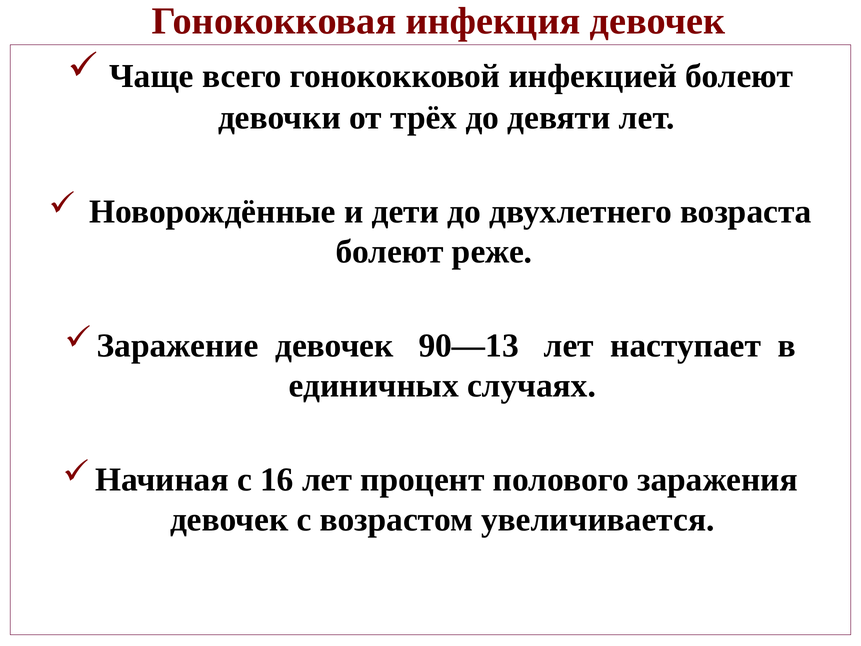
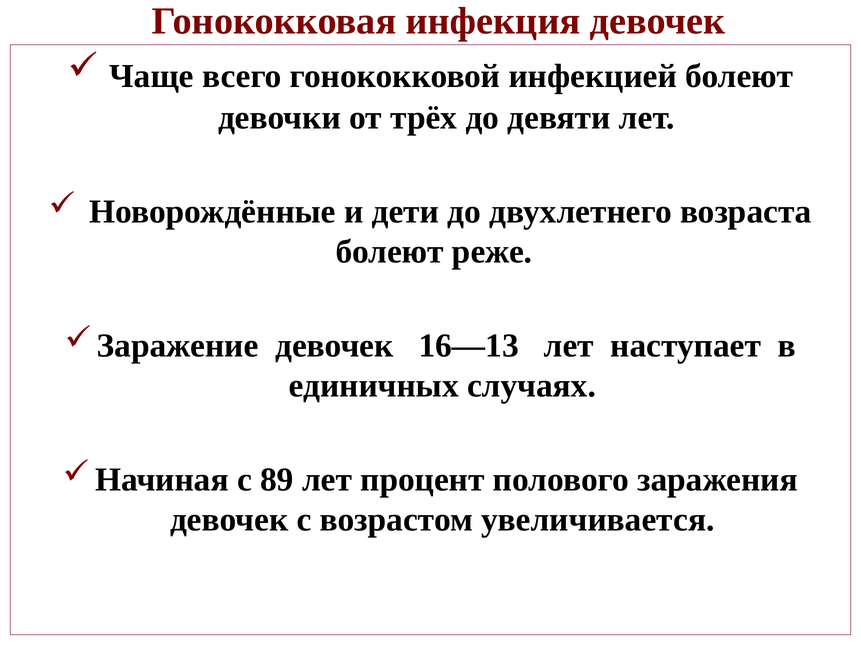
90—13: 90—13 -> 16—13 (469, 345)
16: 16 -> 89 (277, 479)
